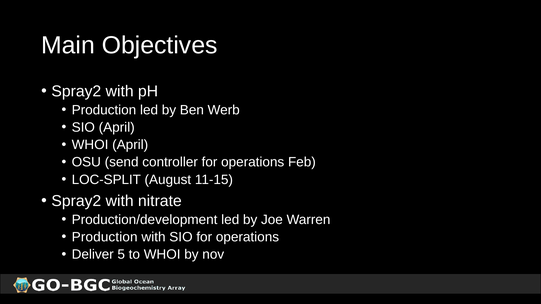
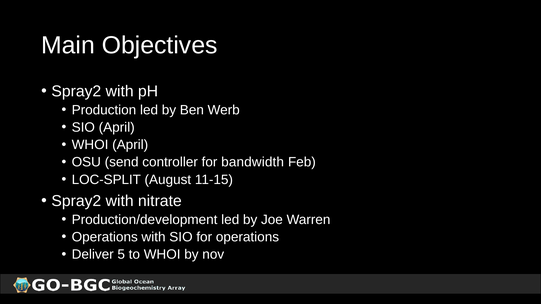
controller for operations: operations -> bandwidth (253, 162)
Production: Production -> Operations (105, 237)
